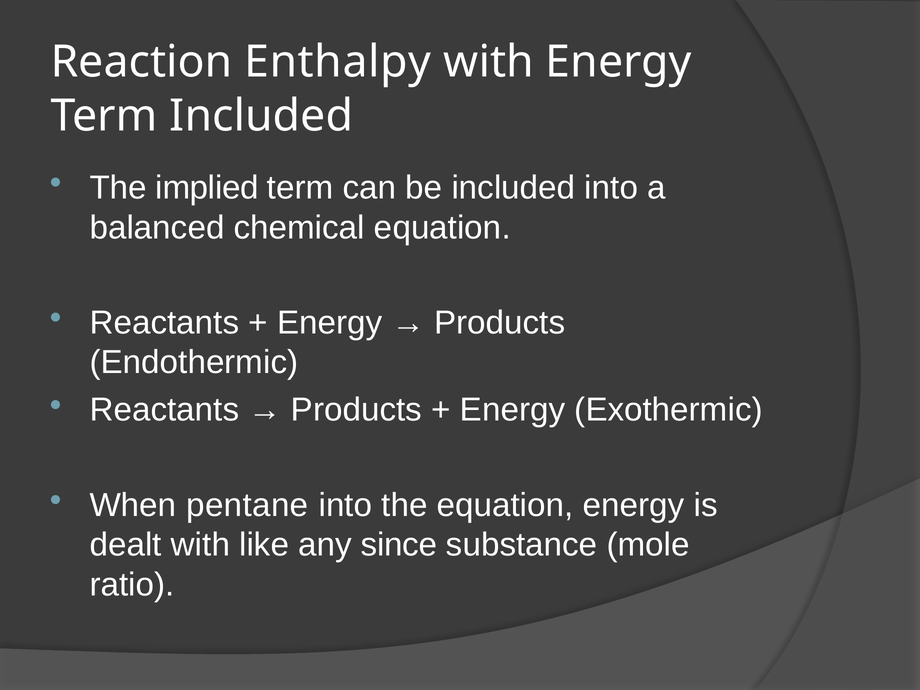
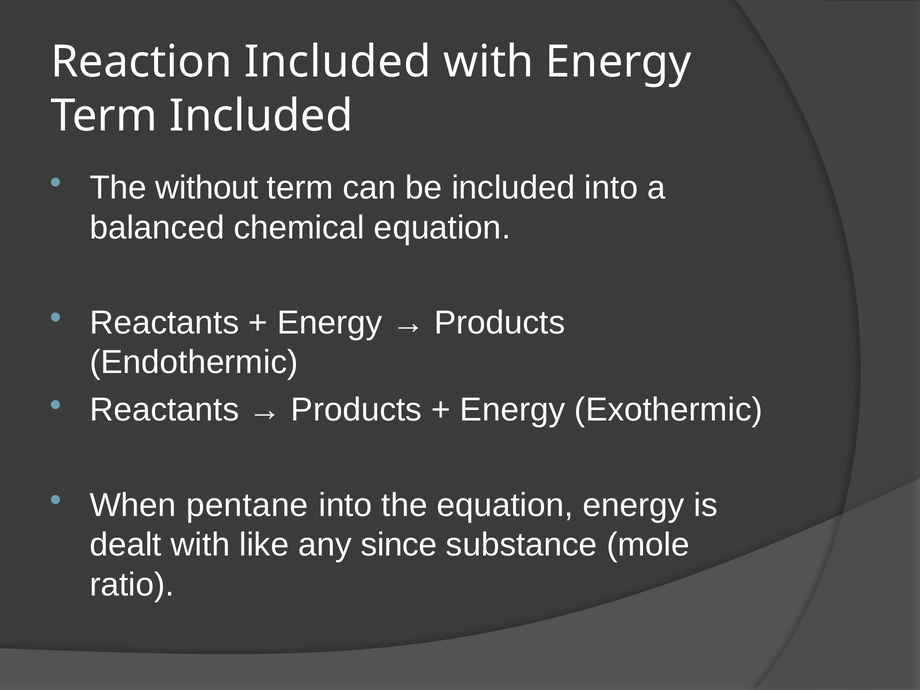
Reaction Enthalpy: Enthalpy -> Included (338, 62)
implied: implied -> without (207, 188)
